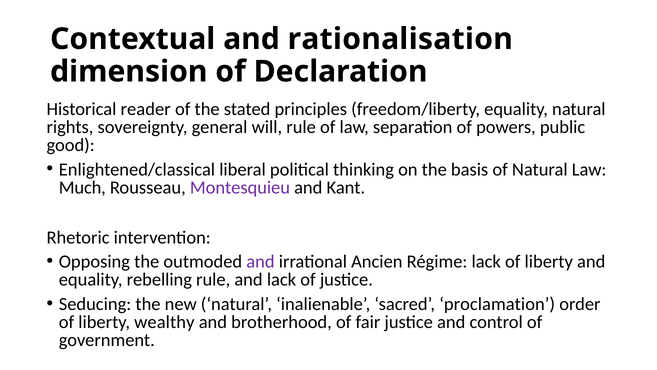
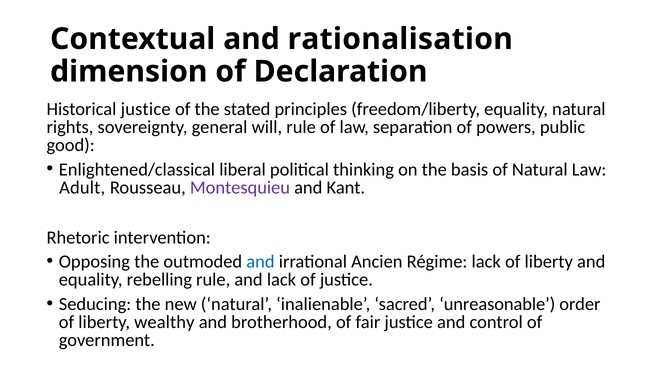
Historical reader: reader -> justice (146, 109)
Much: Much -> Adult (82, 187)
and colour: purple -> blue (260, 262)
proclamation: proclamation -> unreasonable (497, 304)
